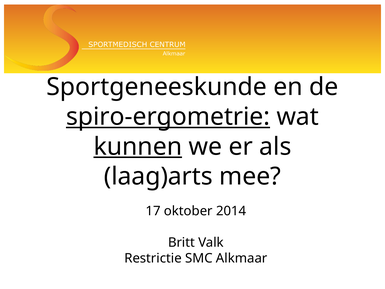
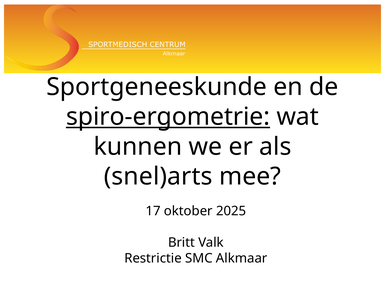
kunnen underline: present -> none (138, 146)
laag)arts: laag)arts -> snel)arts (158, 176)
2014: 2014 -> 2025 (231, 211)
